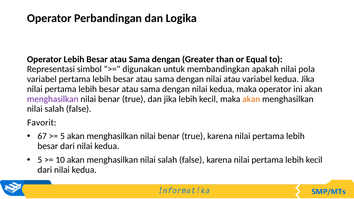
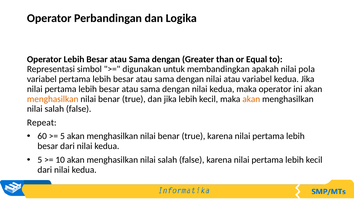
menghasilkan colour: purple -> orange (53, 99)
Favorit: Favorit -> Repeat (42, 123)
67: 67 -> 60 (42, 136)
